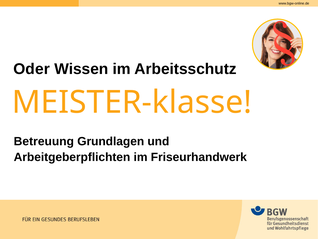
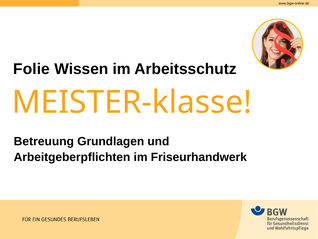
Oder: Oder -> Folie (32, 69)
